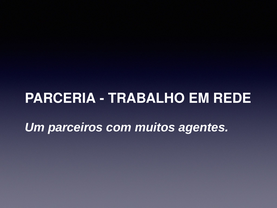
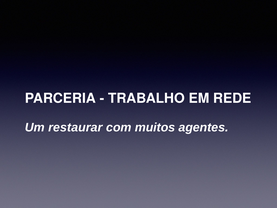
parceiros: parceiros -> restaurar (75, 127)
